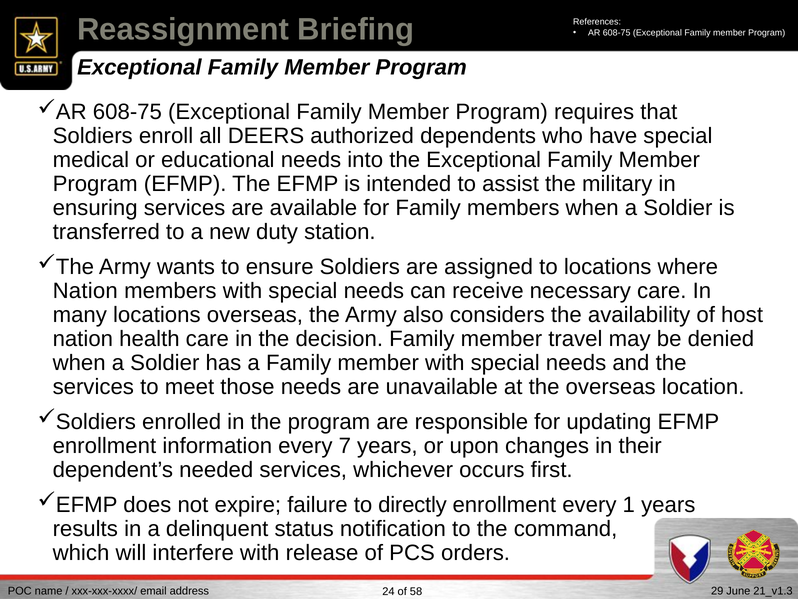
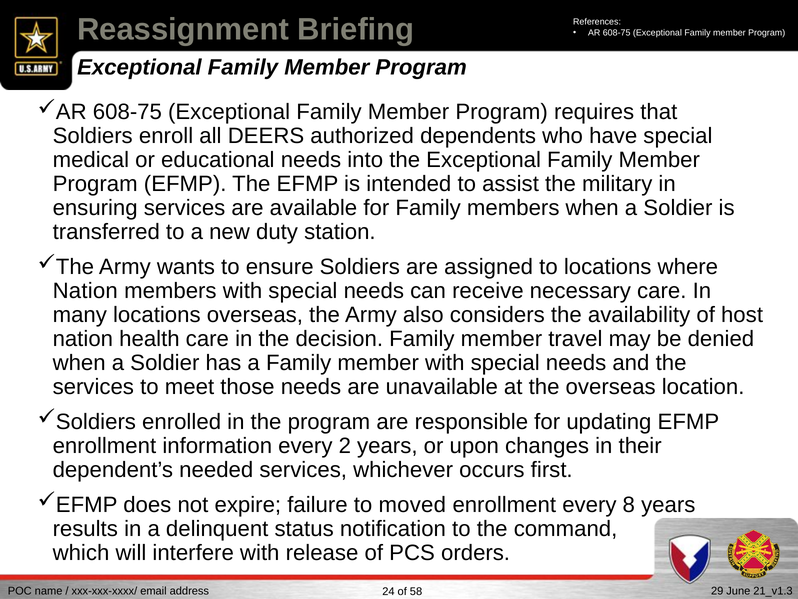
7: 7 -> 2 (345, 445)
directly: directly -> moved (412, 504)
1: 1 -> 8 (629, 504)
